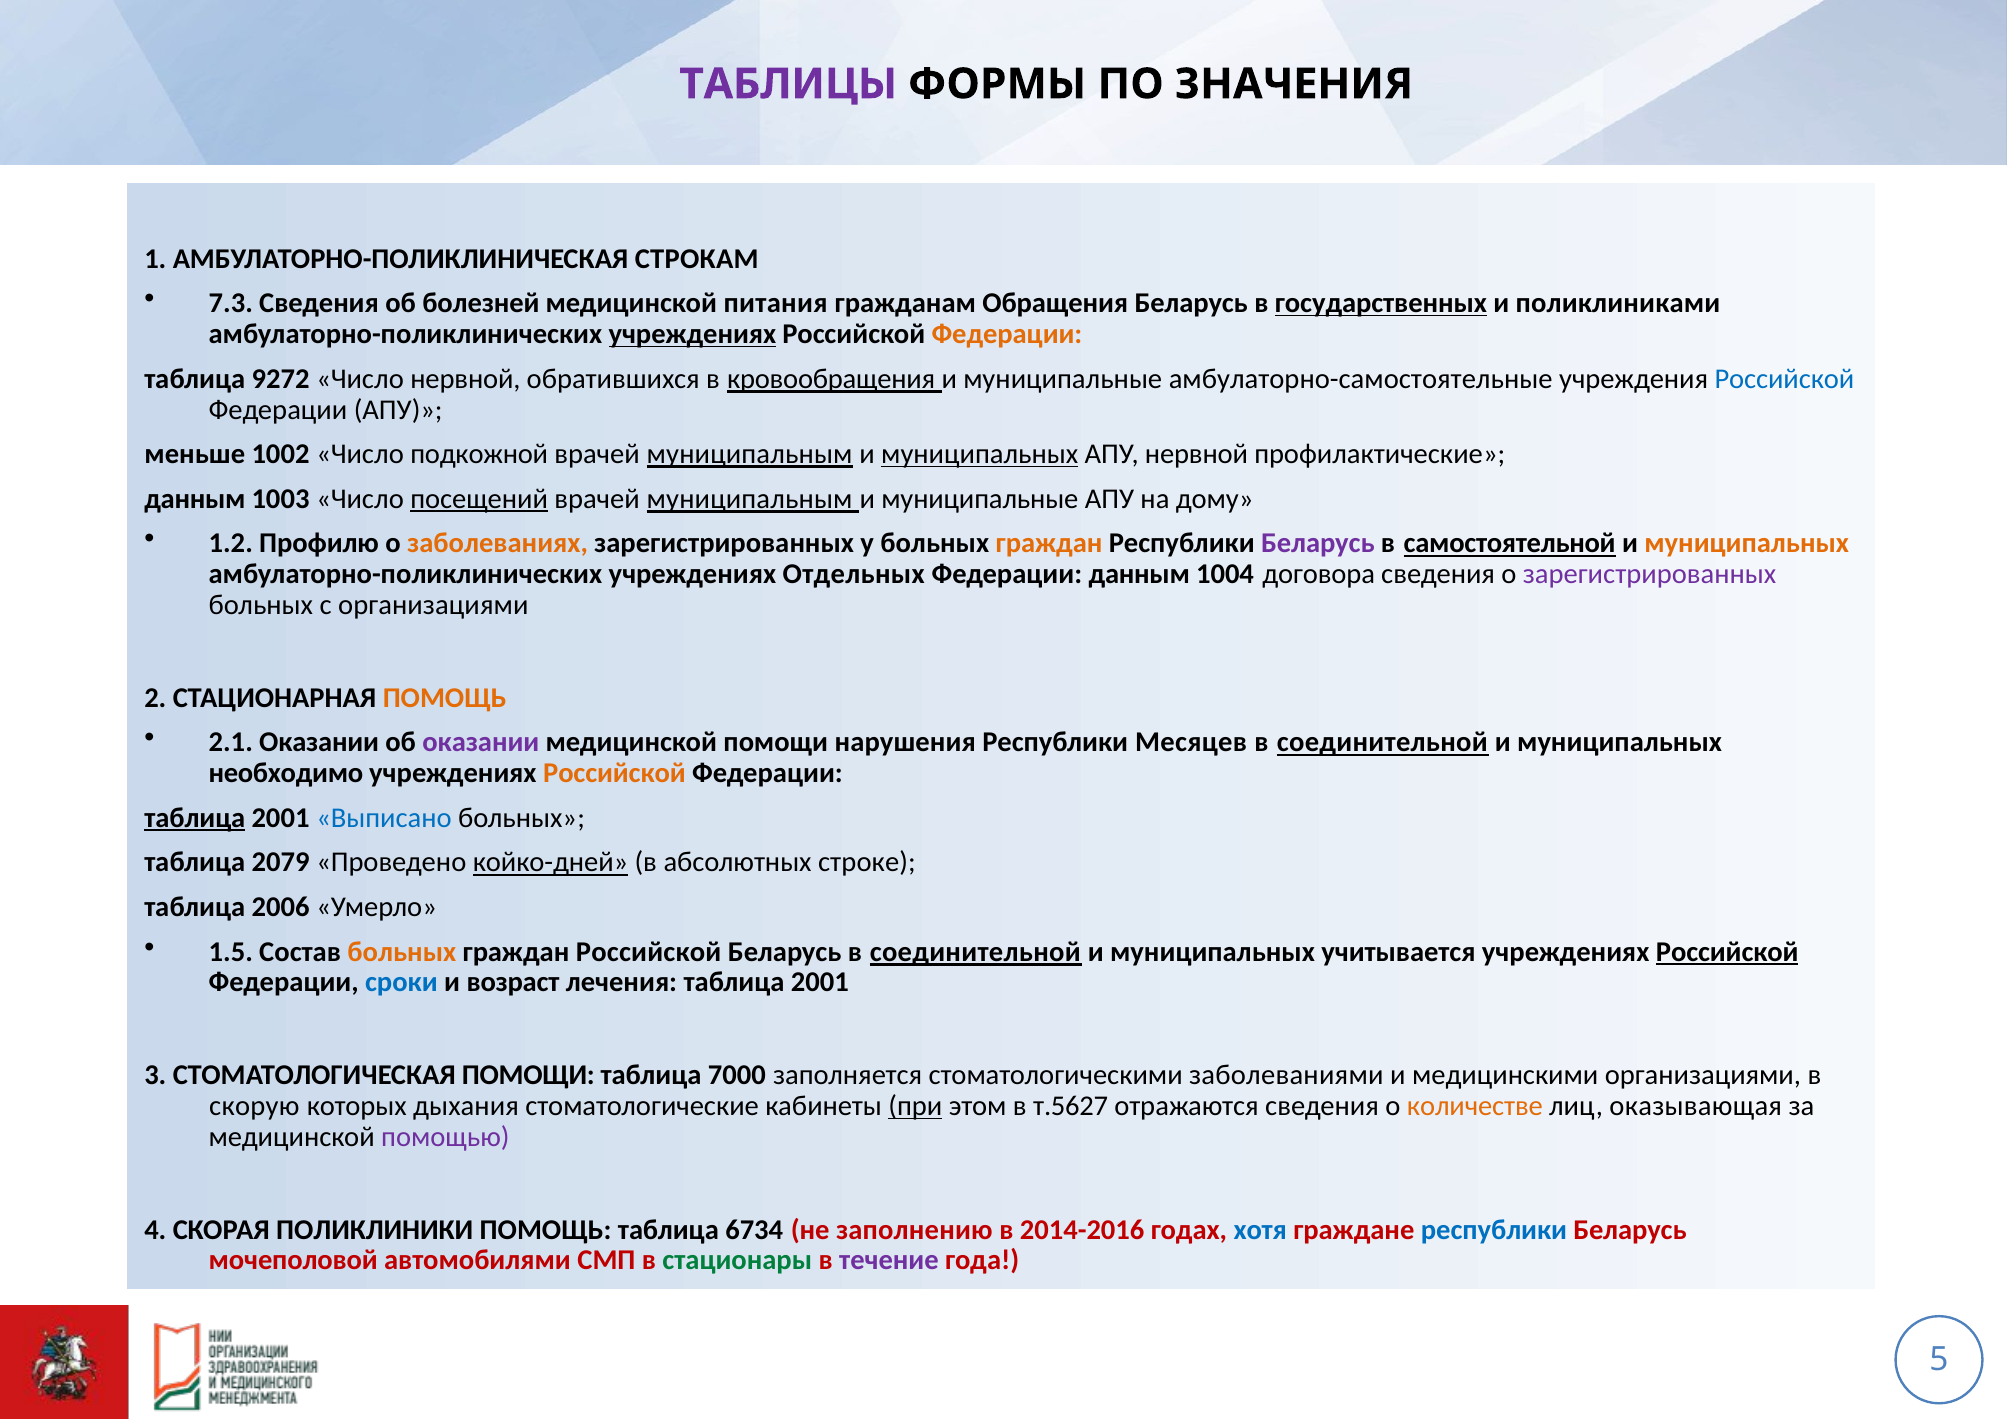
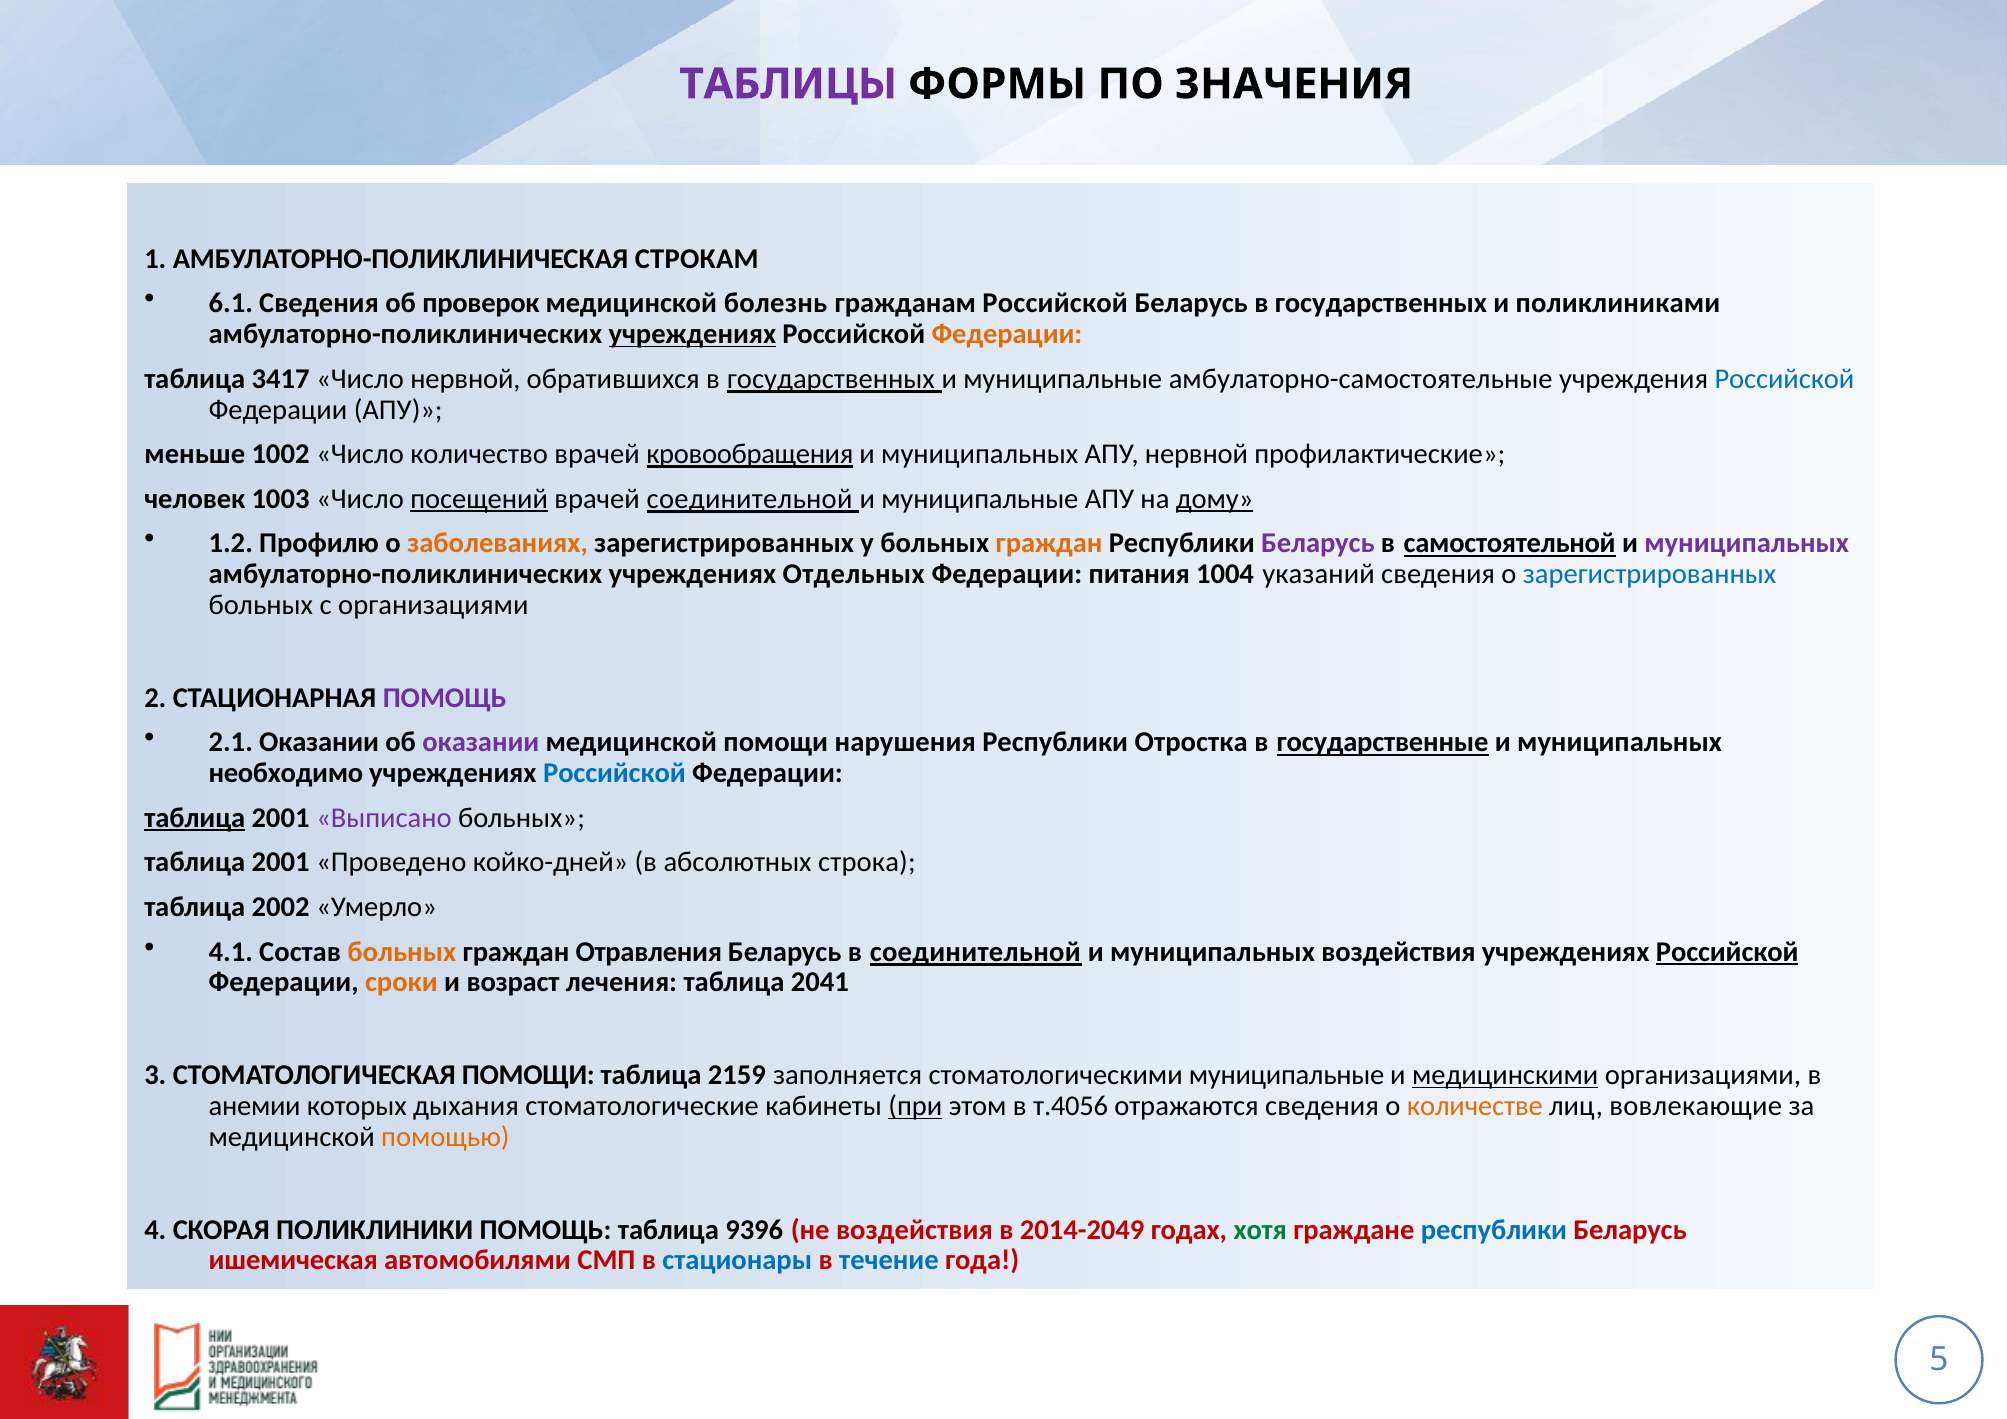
7.3: 7.3 -> 6.1 (231, 303)
болезней: болезней -> проверок (481, 303)
питания: питания -> болезнь (776, 303)
гражданам Обращения: Обращения -> Российской (1055, 303)
государственных underline: present -> none (1381, 303)
9272: 9272 -> 3417 (281, 379)
обратившихся в кровообращения: кровообращения -> государственных (831, 379)
подкожной: подкожной -> количество (479, 454)
муниципальным: муниципальным -> кровообращения (750, 454)
муниципальных underline: present -> none (980, 454)
данным: данным -> человек (195, 499)
муниципальным: муниципальным -> соединительной (750, 499)
дому underline: none -> present (1215, 499)
муниципальных colour: orange -> purple (1747, 543)
Федерации данным: данным -> питания (1139, 574)
договора: договора -> указаний (1319, 574)
зарегистрированных colour: purple -> blue (1650, 574)
ПОМОЩЬ colour: orange -> purple (445, 698)
Месяцев: Месяцев -> Отростка (1191, 742)
соединительной: соединительной -> государственные (1383, 742)
Российской colour: orange -> blue (614, 773)
Выписано colour: blue -> purple (384, 818)
2079: 2079 -> 2001 (281, 863)
койко-дней underline: present -> none (551, 863)
строке: строке -> строка (867, 863)
2006: 2006 -> 2002 (281, 907)
1.5: 1.5 -> 4.1 (231, 952)
граждан Российской: Российской -> Отравления (649, 952)
муниципальных учитывается: учитывается -> воздействия (1399, 952)
сроки colour: blue -> orange (401, 983)
лечения таблица 2001: 2001 -> 2041 (820, 983)
7000: 7000 -> 2159 (737, 1075)
стоматологическими заболеваниями: заболеваниями -> муниципальные (1287, 1075)
медицинскими underline: none -> present (1505, 1075)
скорую: скорую -> анемии (255, 1106)
т.5627: т.5627 -> т.4056 (1071, 1106)
оказывающая: оказывающая -> вовлекающие (1696, 1106)
помощью colour: purple -> orange (445, 1137)
6734: 6734 -> 9396 (754, 1230)
не заполнению: заполнению -> воздействия (914, 1230)
2014-2016: 2014-2016 -> 2014-2049 (1082, 1230)
хотя colour: blue -> green (1260, 1230)
мочеполовой: мочеполовой -> ишемическая (293, 1261)
стационары colour: green -> blue (737, 1261)
течение colour: purple -> blue (889, 1261)
